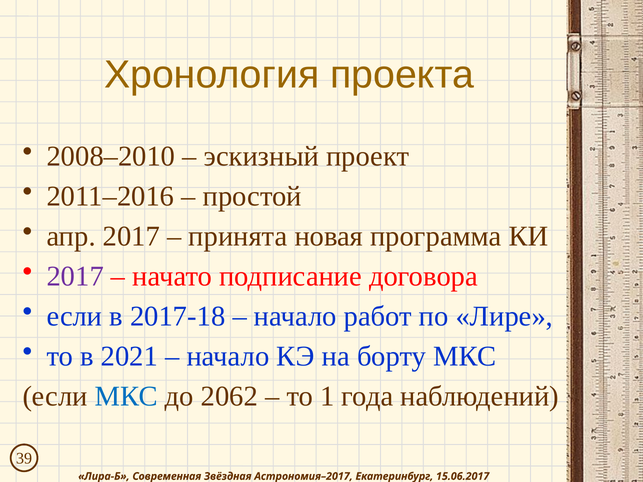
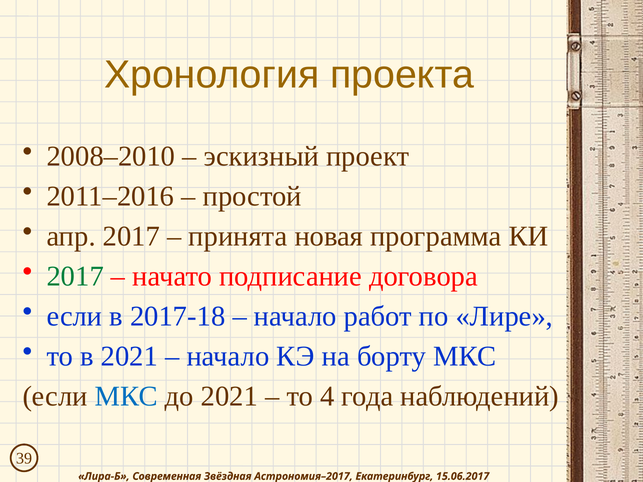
2017 colour: purple -> green (75, 276)
до 2062: 2062 -> 2021 (229, 396)
1: 1 -> 4 (327, 396)
